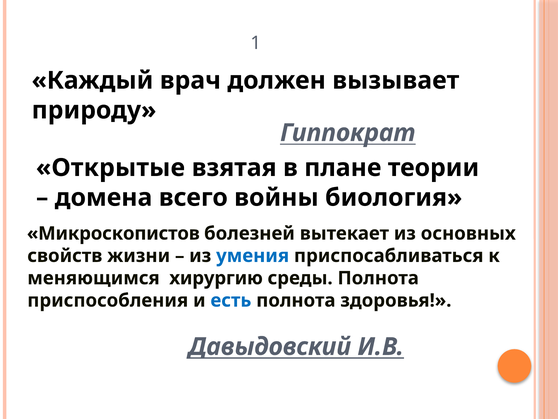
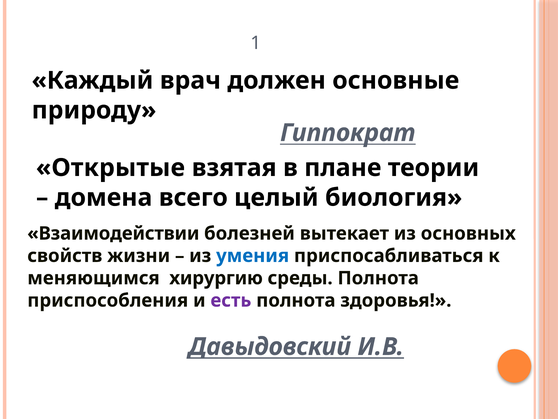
вызывает: вызывает -> основные (396, 80)
войны: войны -> целый (276, 197)
Микроскопистов: Микроскопистов -> Взаимодействии (113, 233)
есть colour: blue -> purple (231, 300)
